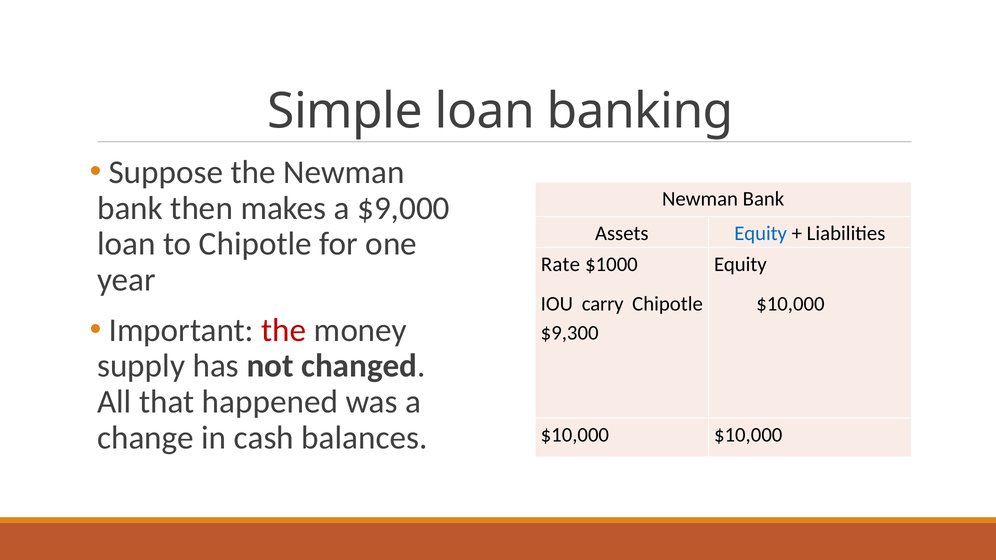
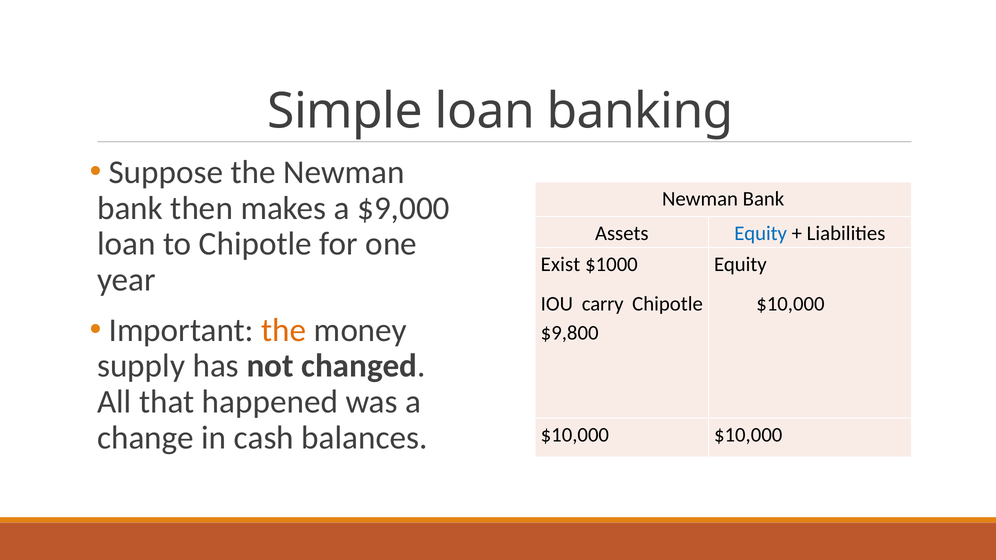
Rate: Rate -> Exist (561, 264)
the colour: red -> orange (284, 330)
$9,300: $9,300 -> $9,800 (570, 333)
